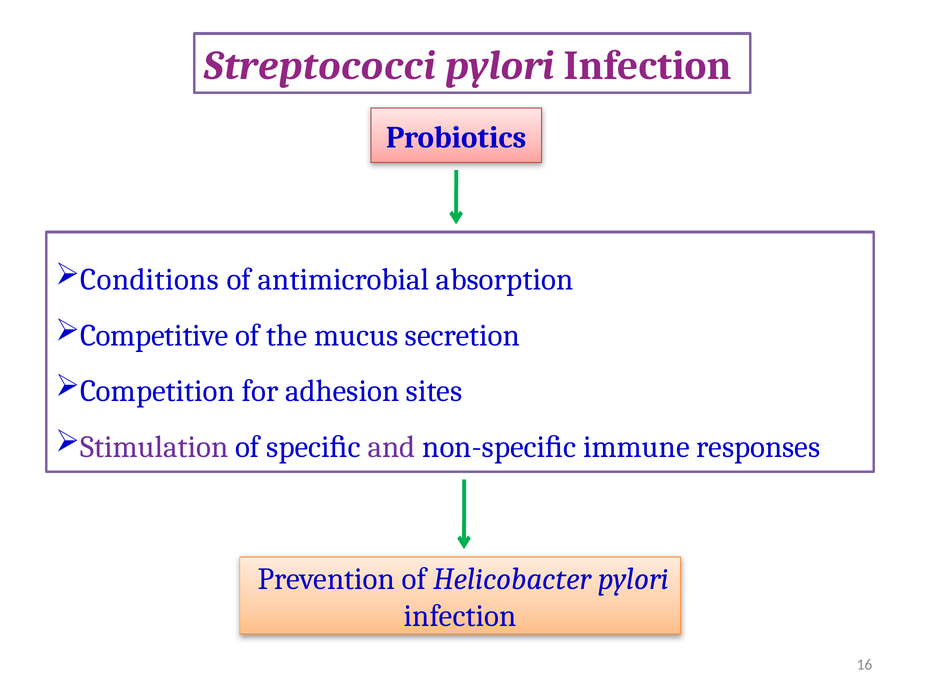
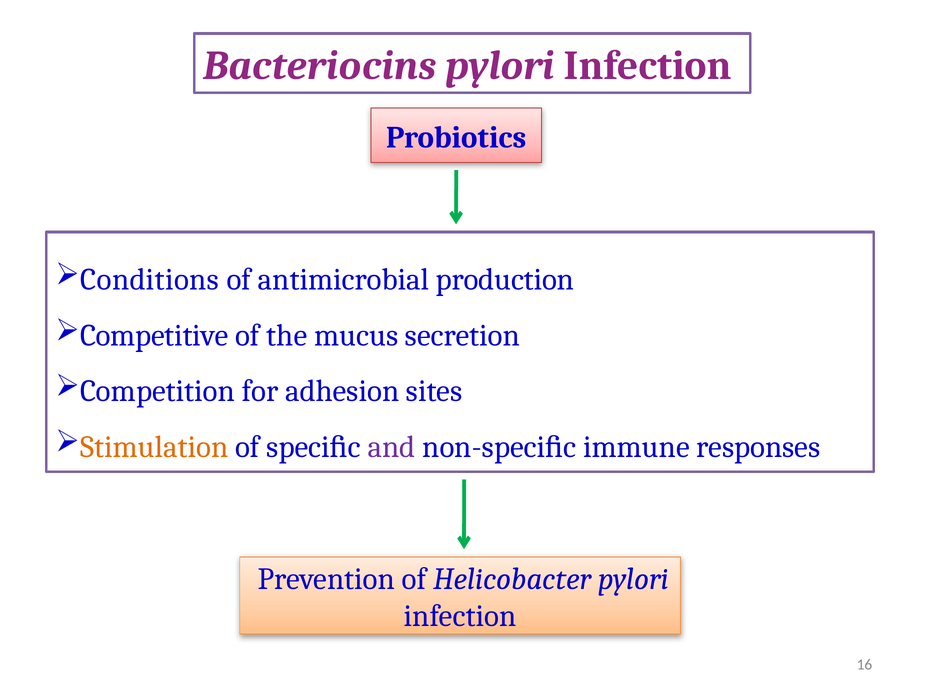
Streptococci: Streptococci -> Bacteriocins (320, 66)
absorption: absorption -> production (505, 280)
Stimulation colour: purple -> orange (154, 447)
